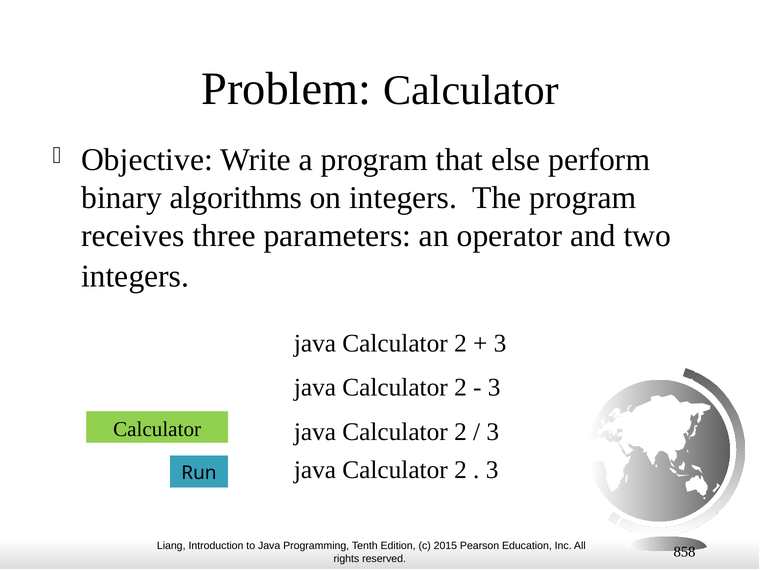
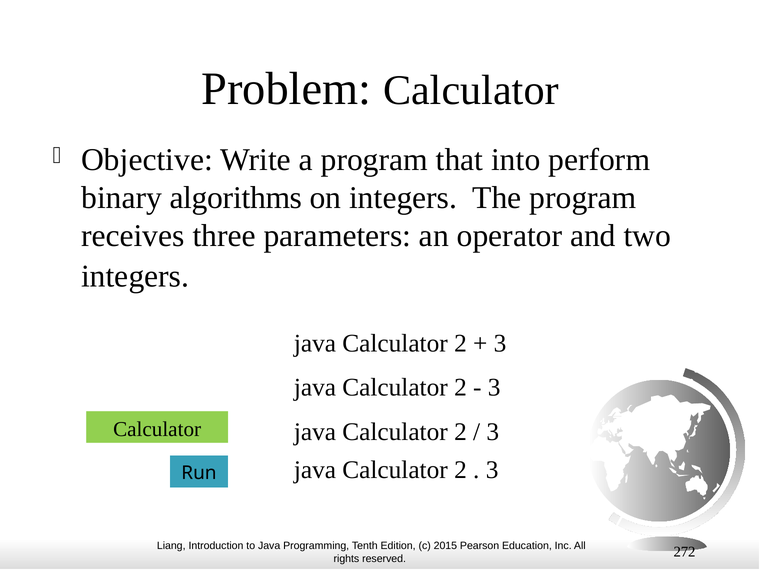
else: else -> into (516, 160)
858: 858 -> 272 (685, 552)
